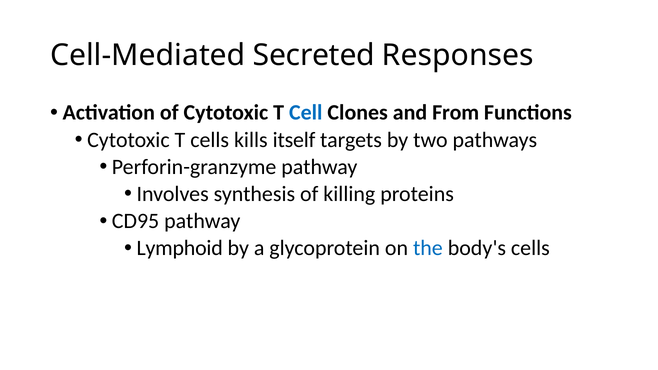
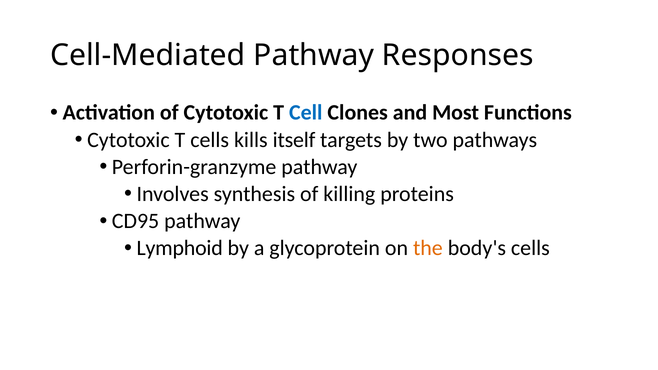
Cell-Mediated Secreted: Secreted -> Pathway (314, 55)
From: From -> Most (456, 113)
the colour: blue -> orange (428, 248)
